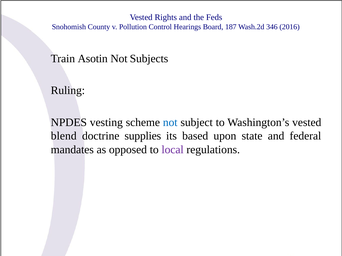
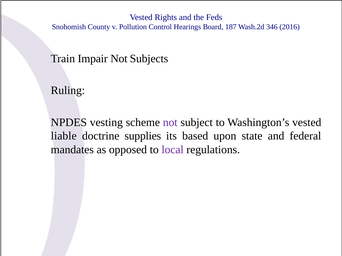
Asotin: Asotin -> Impair (93, 59)
not colour: blue -> purple (170, 123)
blend: blend -> liable (64, 136)
